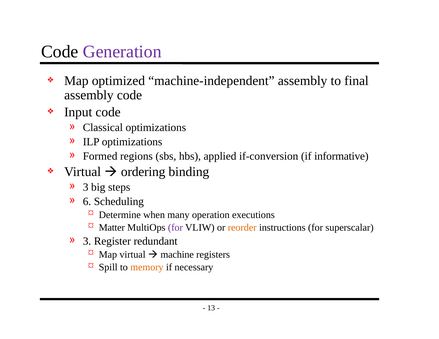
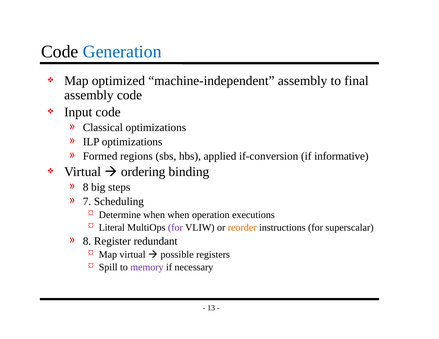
Generation colour: purple -> blue (122, 52)
3: 3 -> 8 (86, 187)
6: 6 -> 7 (87, 202)
when many: many -> when (178, 215)
Matter: Matter -> Literal (112, 228)
3: 3 -> 8 (87, 241)
machine: machine -> possible (177, 255)
memory colour: orange -> purple (147, 267)
